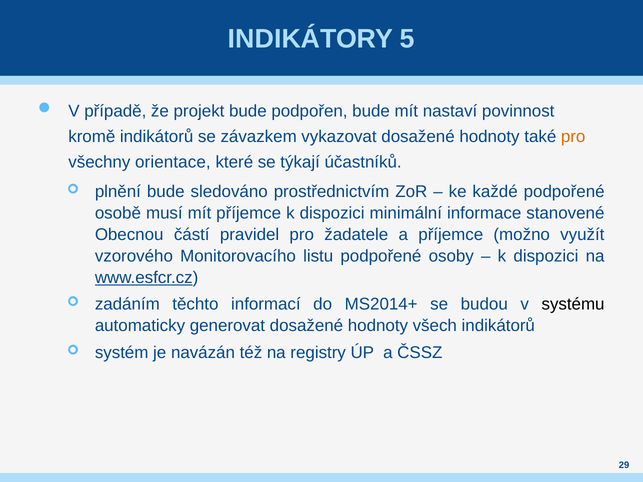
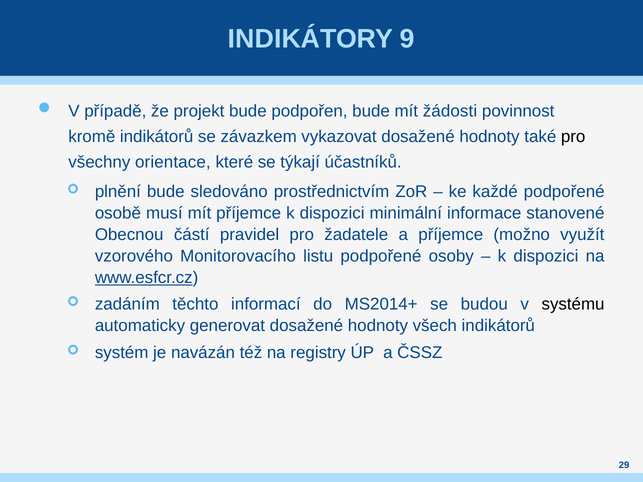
5: 5 -> 9 (407, 39)
nastaví: nastaví -> žádosti (450, 111)
pro colour: orange -> black (573, 137)
